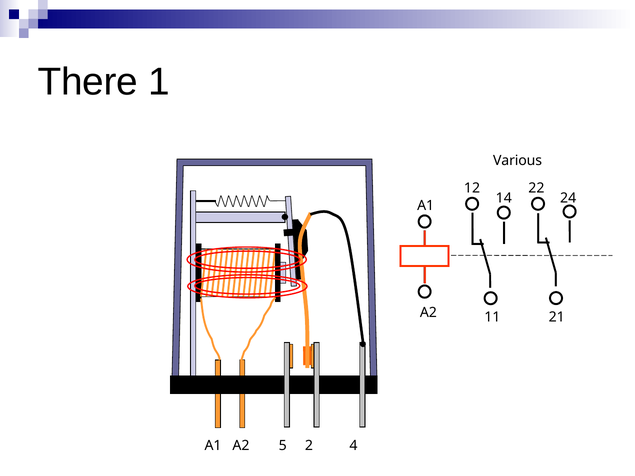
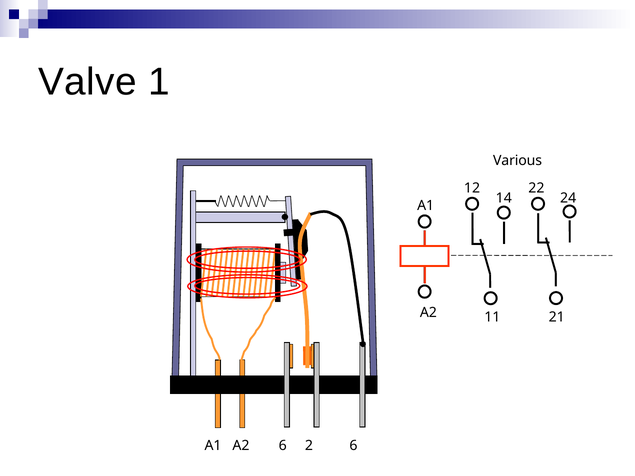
There: There -> Valve (87, 82)
A2 5: 5 -> 6 (283, 446)
2 4: 4 -> 6 (353, 446)
